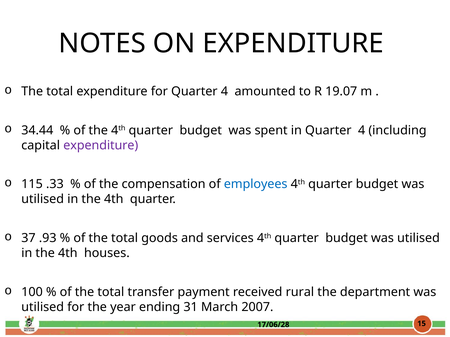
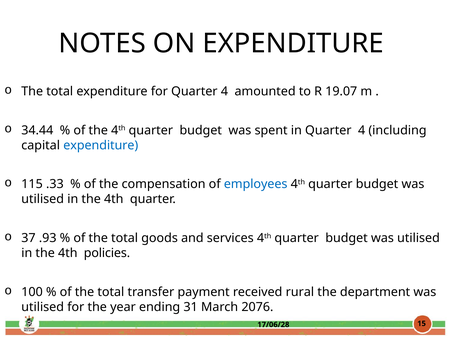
expenditure colour: purple -> blue (101, 145)
houses: houses -> policies (107, 253)
2007: 2007 -> 2076 (257, 307)
